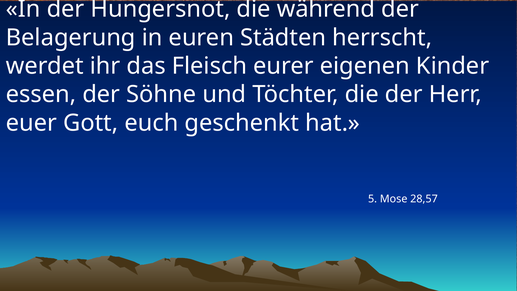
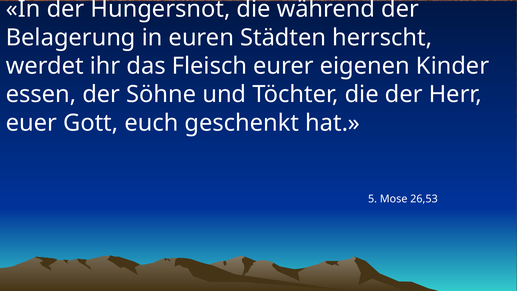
28,57: 28,57 -> 26,53 (424, 199)
